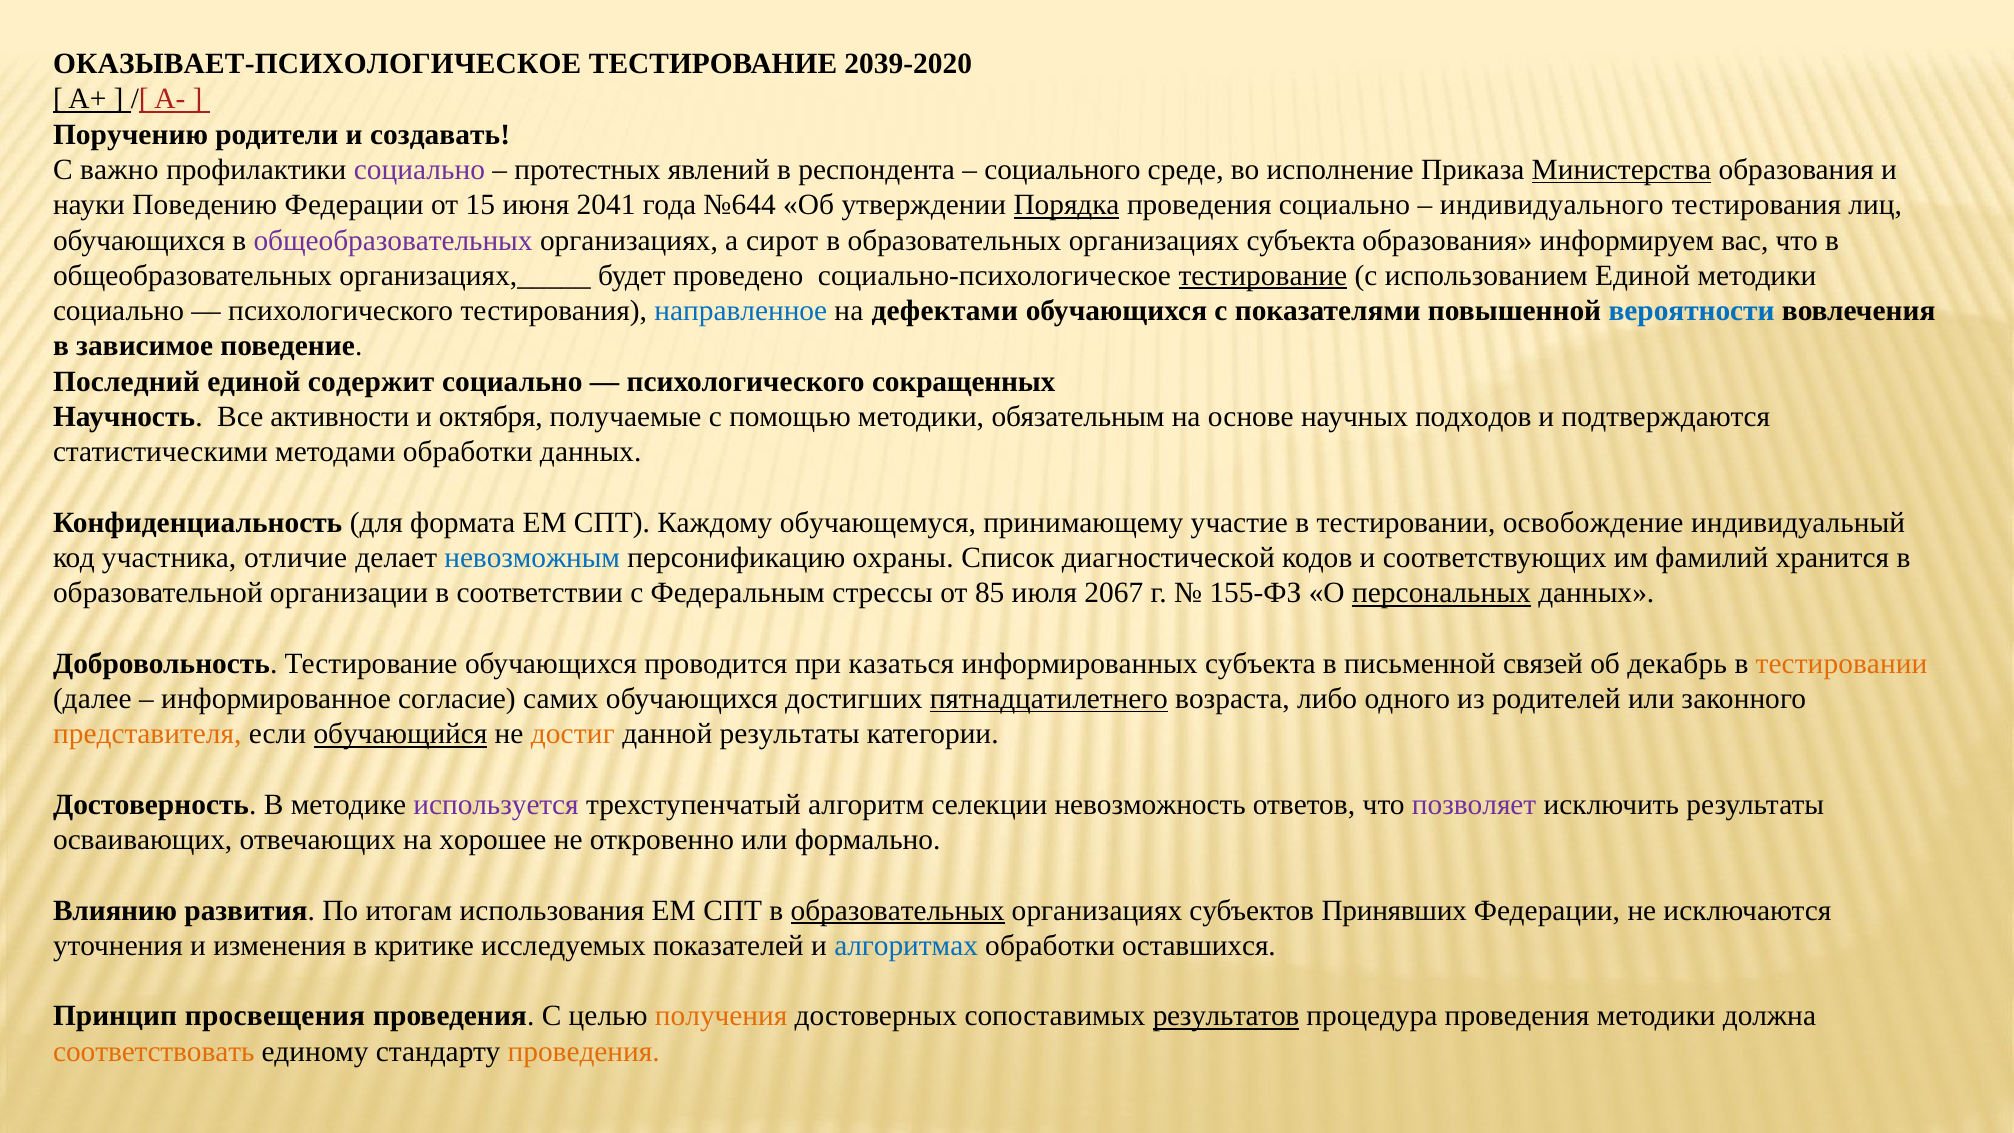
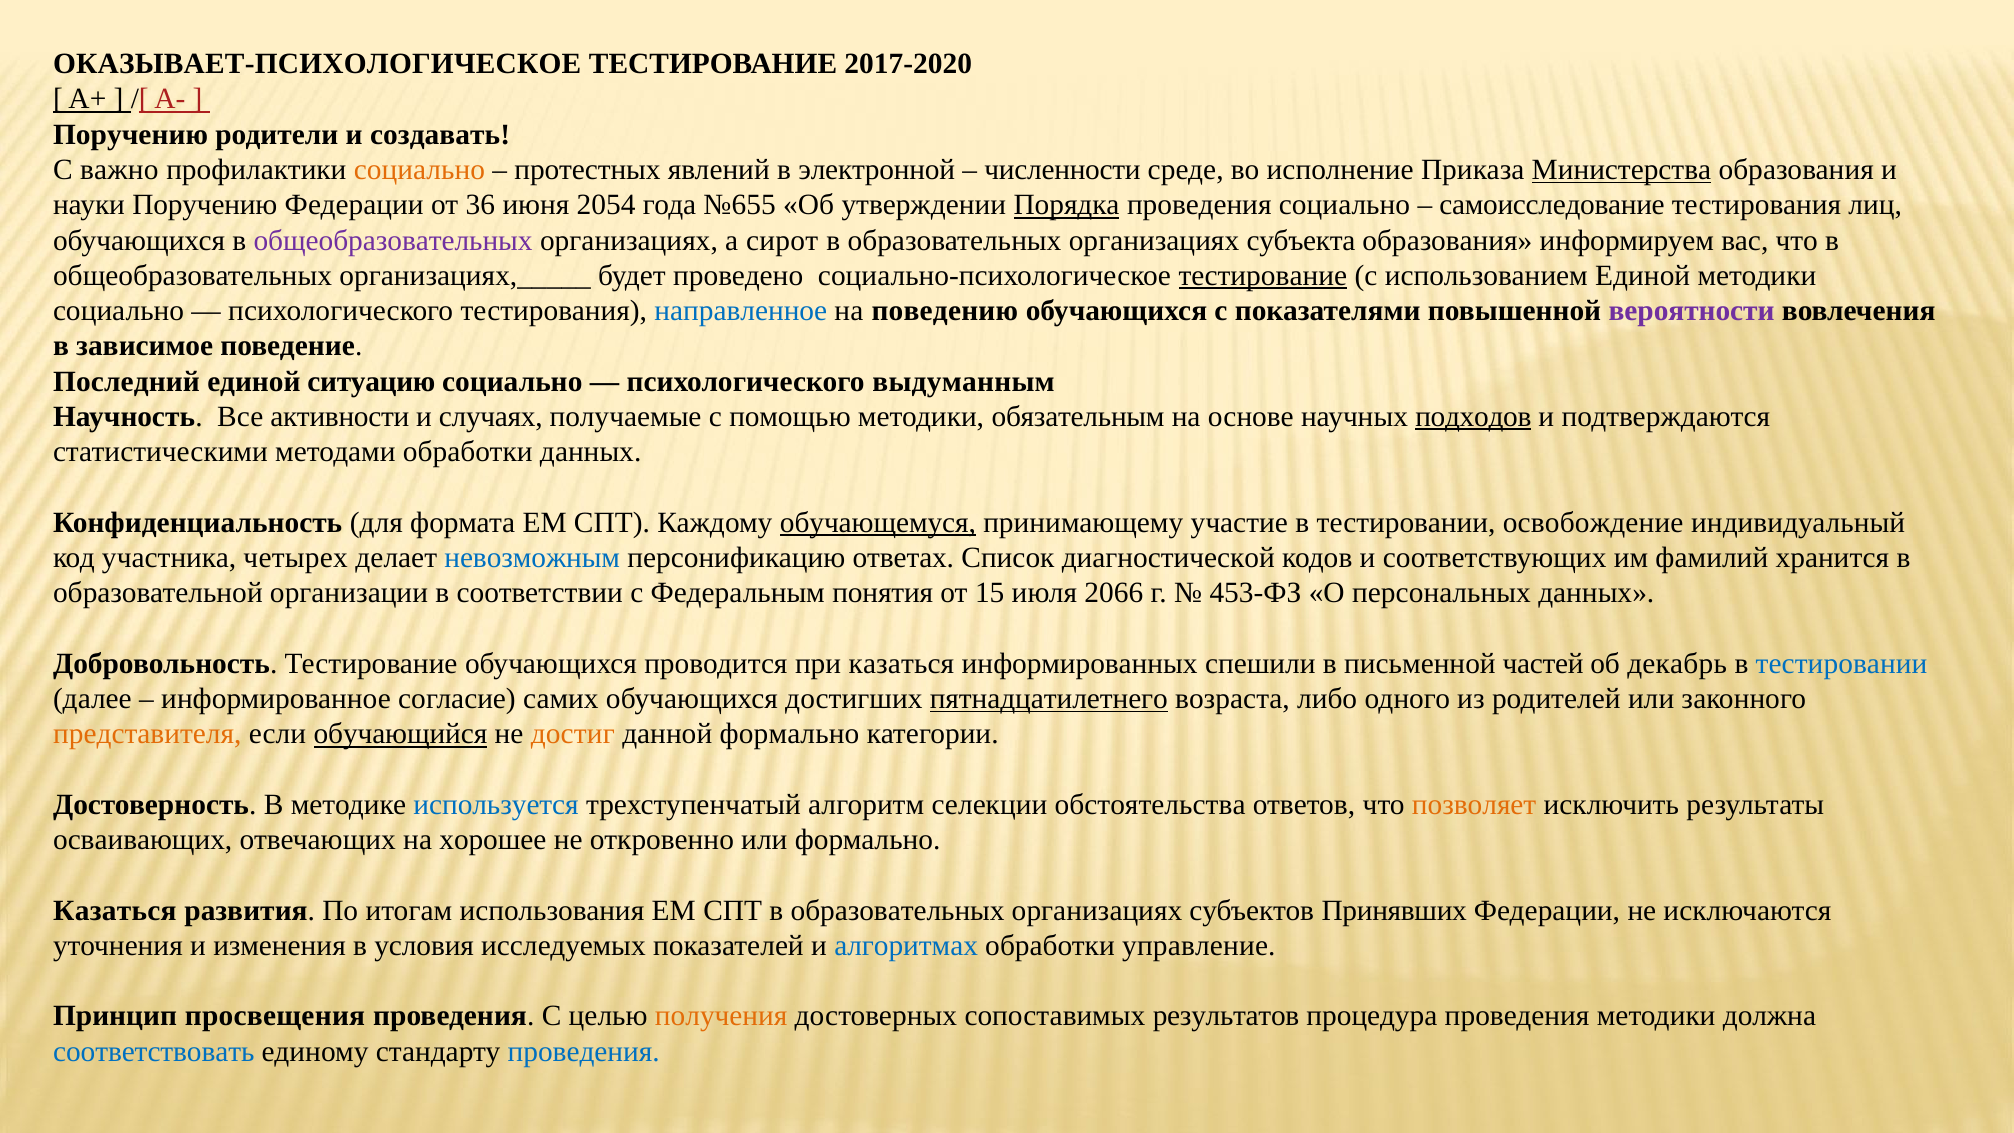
2039-2020: 2039-2020 -> 2017-2020 (908, 64)
социально colour: purple -> orange (419, 170)
респондента: респондента -> электронной (877, 170)
социального: социального -> численности (1063, 170)
науки Поведению: Поведению -> Поручению (205, 205)
15: 15 -> 36 (480, 205)
2041: 2041 -> 2054 (606, 205)
№644: №644 -> №655 (740, 205)
индивидуального: индивидуального -> самоисследование (1552, 205)
дефектами: дефектами -> поведению (945, 311)
вероятности colour: blue -> purple (1692, 311)
содержит: содержит -> ситуацию (371, 381)
сокращенных: сокращенных -> выдуманным (964, 381)
октября: октября -> случаях (491, 417)
подходов underline: none -> present (1473, 417)
обучающемуся underline: none -> present (878, 522)
отличие: отличие -> четырех (296, 558)
охраны: охраны -> ответах (903, 558)
стрессы: стрессы -> понятия (883, 593)
85: 85 -> 15 (990, 593)
2067: 2067 -> 2066 (1114, 593)
155-ФЗ: 155-ФЗ -> 453-ФЗ (1255, 593)
персональных underline: present -> none (1441, 593)
информированных субъекта: субъекта -> спешили (1260, 663)
связей: связей -> частей (1543, 663)
тестировании colour: orange -> blue (1842, 663)
данной результаты: результаты -> формально (790, 734)
используется colour: purple -> blue (496, 805)
невозможность: невозможность -> обстоятельства (1150, 805)
позволяет colour: purple -> orange (1474, 805)
Влиянию: Влиянию -> Казаться (115, 910)
образовательных underline: present -> none (898, 910)
критике: критике -> условия (424, 946)
оставшихся: оставшихся -> управление (1199, 946)
результатов underline: present -> none (1226, 1016)
соответствовать colour: orange -> blue (154, 1051)
проведения colour: orange -> blue (584, 1051)
